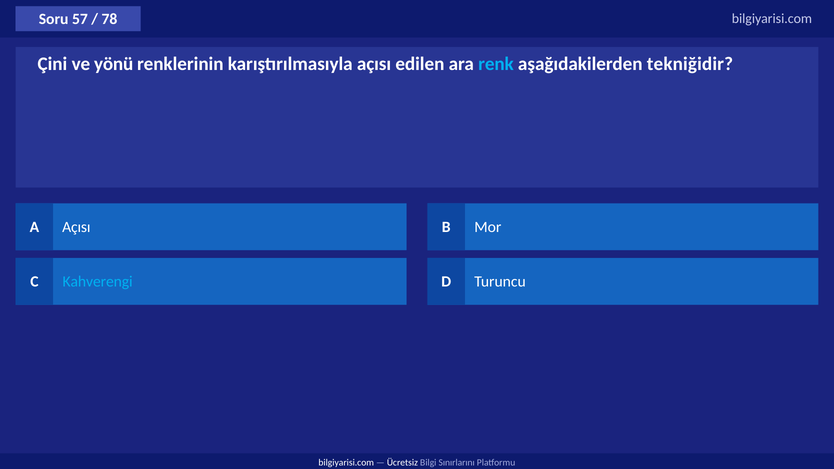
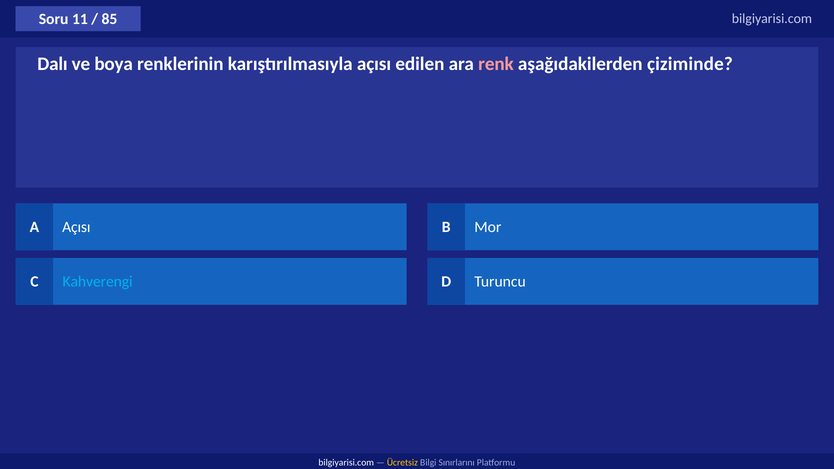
57: 57 -> 11 (80, 19)
78: 78 -> 85 (109, 19)
Çini: Çini -> Dalı (52, 64)
yönü: yönü -> boya (114, 64)
renk colour: light blue -> pink (496, 64)
tekniğidir: tekniğidir -> çiziminde (690, 64)
Ücretsiz colour: white -> yellow (402, 463)
